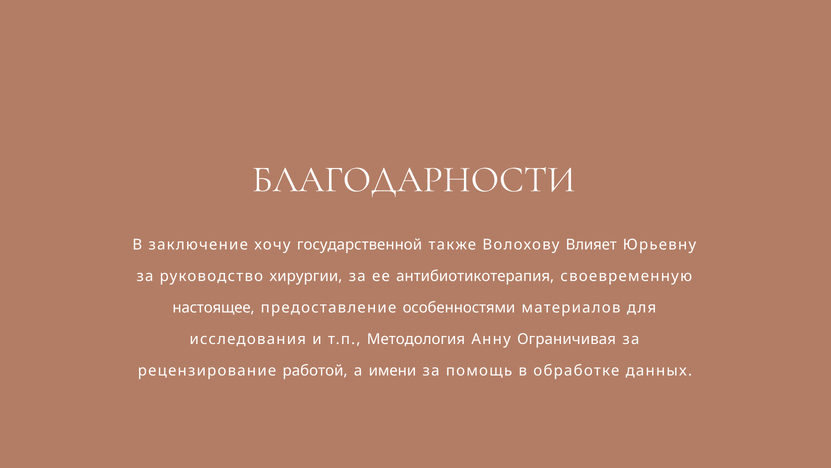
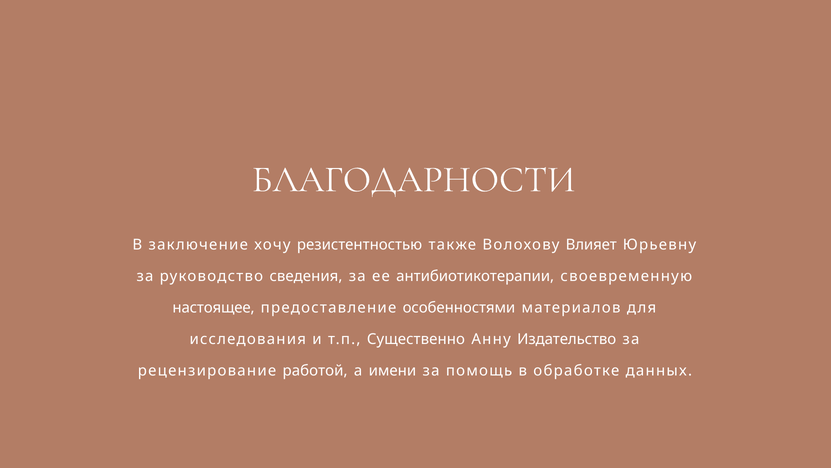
государственной: государственной -> резистентностью (360, 244)
хирургии: хирургии -> сведения (306, 276)
антибиотикотерапия: антибиотикотерапия -> антибиотикотерапии (475, 276)
Методология: Методология -> Существенно (416, 339)
Ограничивая: Ограничивая -> Издательство (567, 339)
